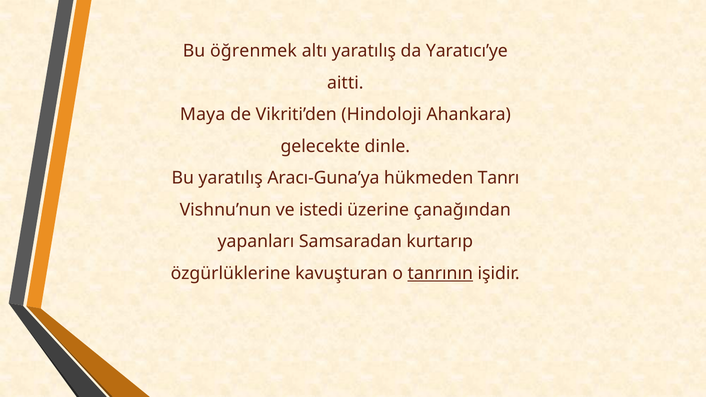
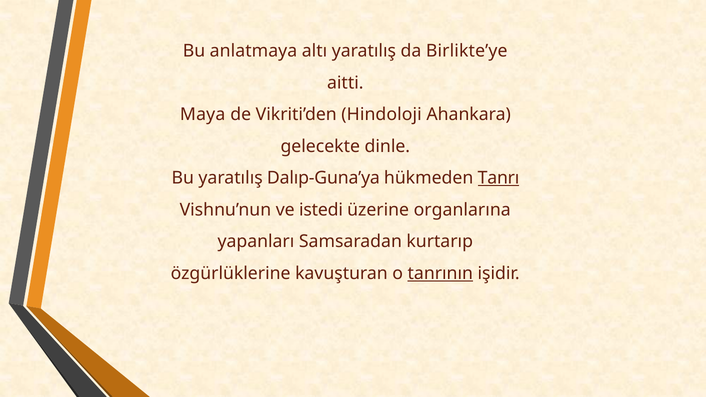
öğrenmek: öğrenmek -> anlatmaya (253, 51)
Yaratıcı’ye: Yaratıcı’ye -> Birlikte’ye (467, 51)
Aracı-Guna’ya: Aracı-Guna’ya -> Dalıp-Guna’ya (323, 178)
Tanrı underline: none -> present (499, 178)
çanağından: çanağından -> organlarına (462, 210)
